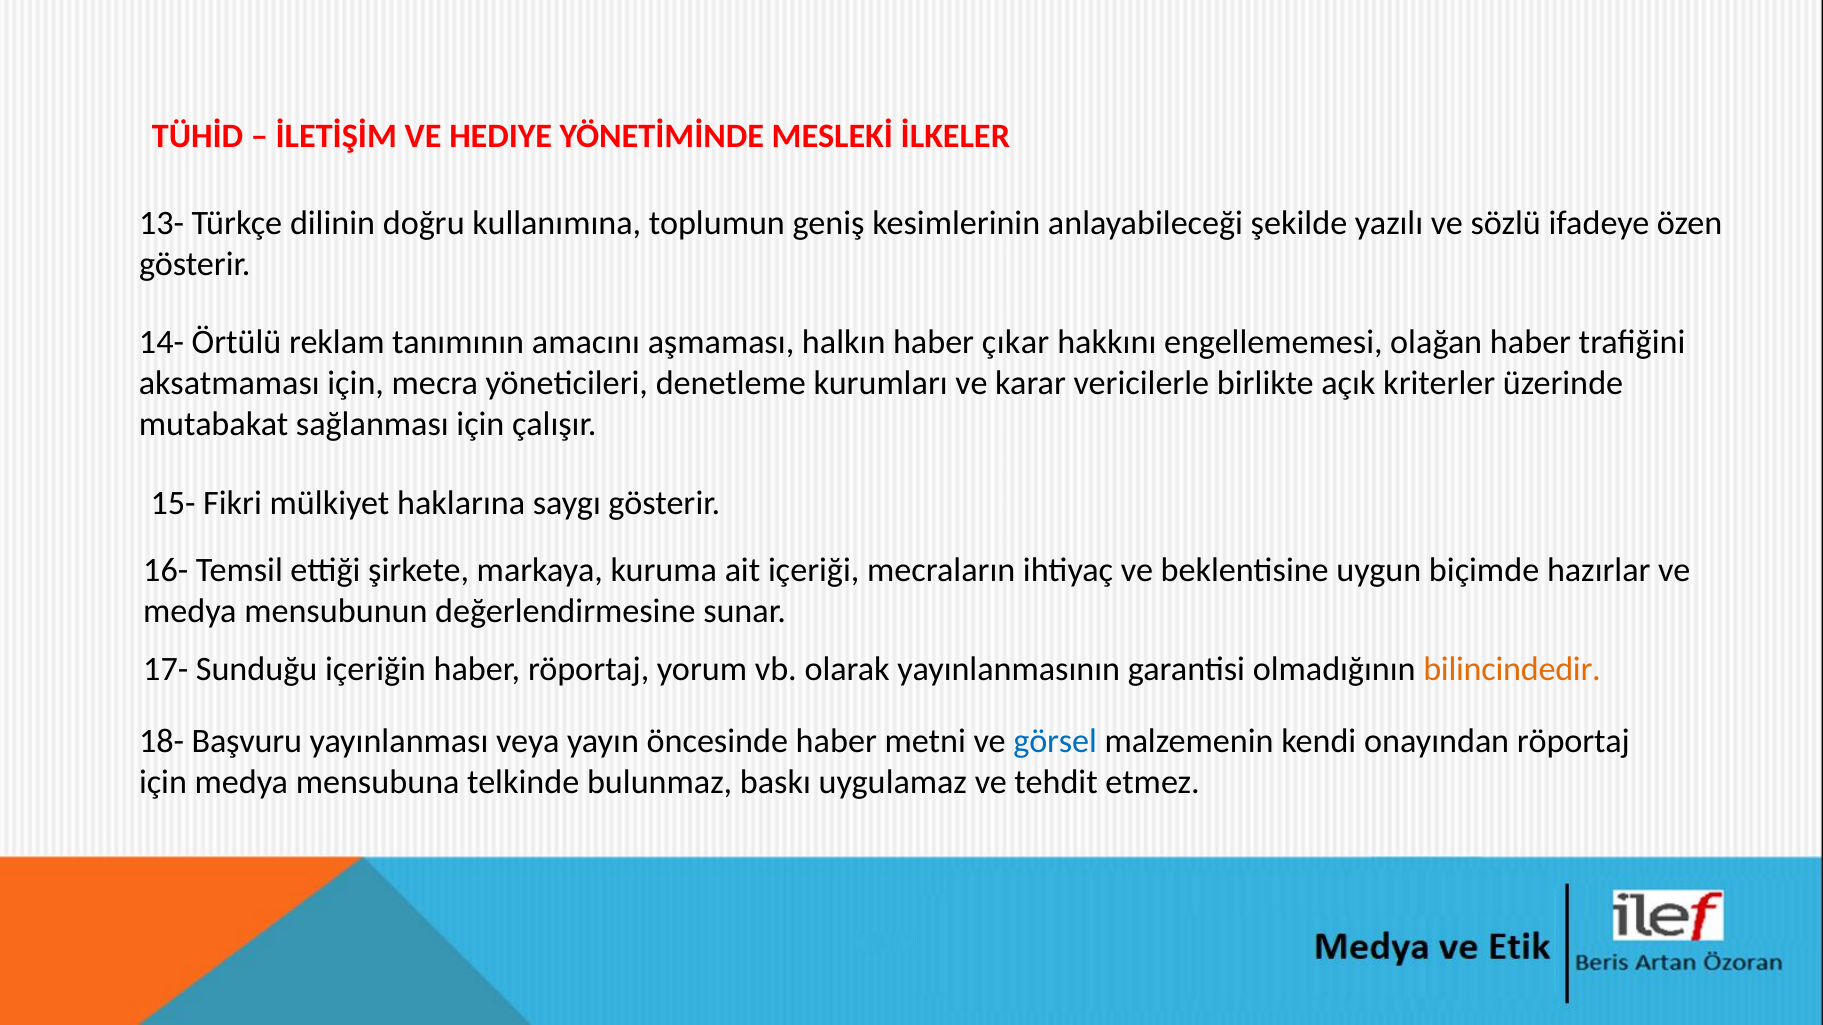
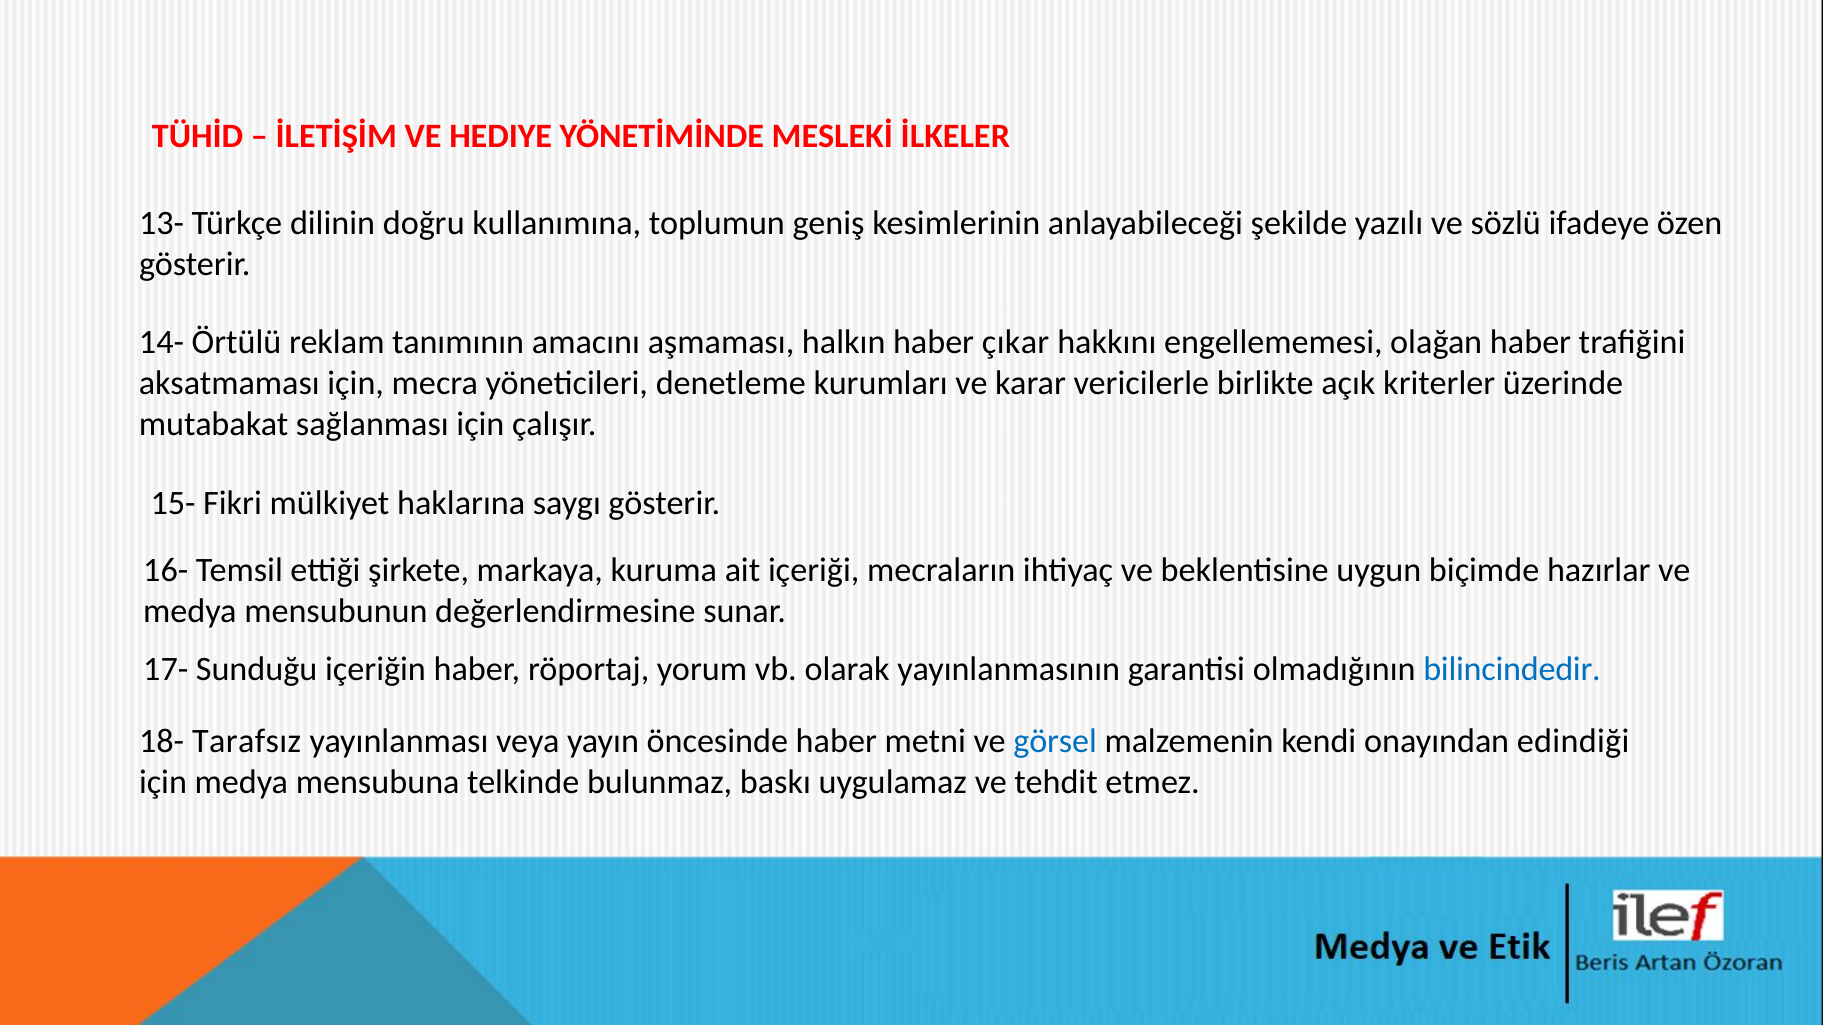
bilincindedir colour: orange -> blue (1512, 670)
Başvuru: Başvuru -> Tarafsız (247, 742)
onayından röportaj: röportaj -> edindiği (1573, 742)
